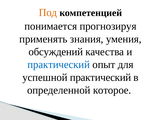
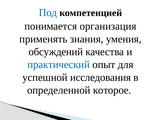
Под colour: orange -> blue (48, 12)
прогнозируя: прогнозируя -> организация (108, 26)
успешной практический: практический -> исследования (101, 77)
